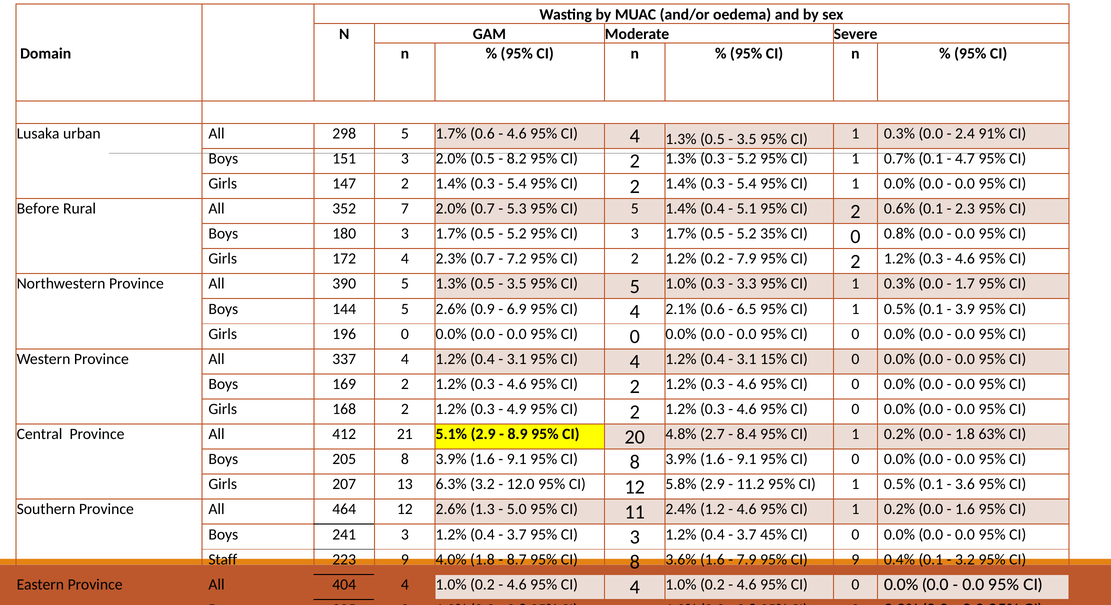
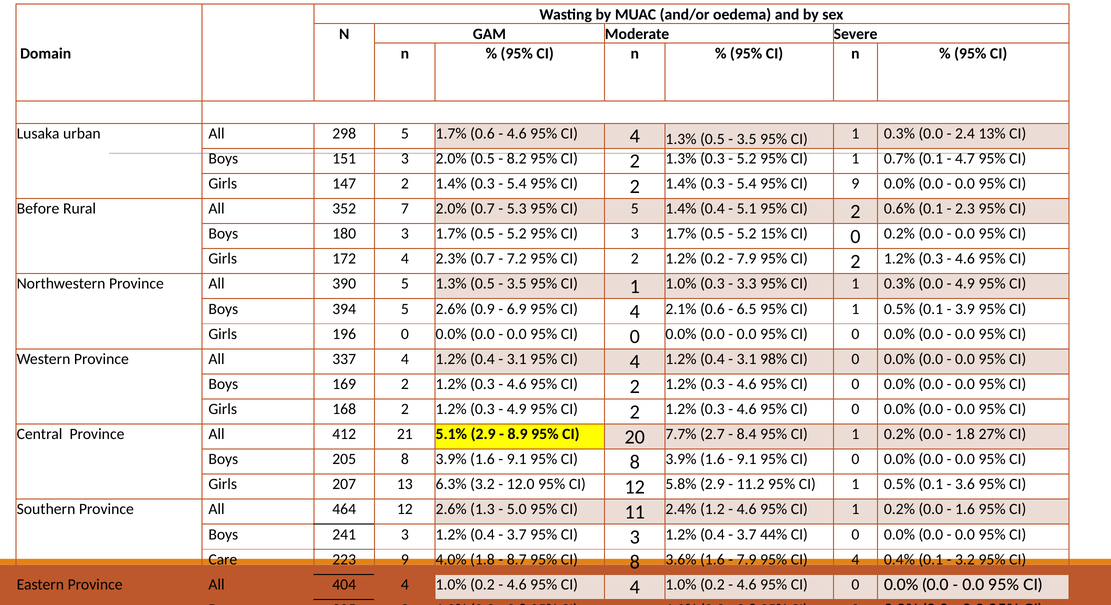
91%: 91% -> 13% (992, 133)
5.4 95% CI 1: 1 -> 9 (855, 183)
35%: 35% -> 15% (774, 234)
0 0.8%: 0.8% -> 0.2% (899, 234)
5: 5 -> 1 (635, 286)
1.7: 1.7 -> 4.9 (965, 284)
144: 144 -> 394 (344, 309)
15%: 15% -> 98% (774, 359)
4.8%: 4.8% -> 7.7% (681, 434)
63%: 63% -> 27% (992, 434)
45%: 45% -> 44% (774, 534)
Staff: Staff -> Care (223, 559)
7.9 95% CI 9: 9 -> 4 (855, 559)
